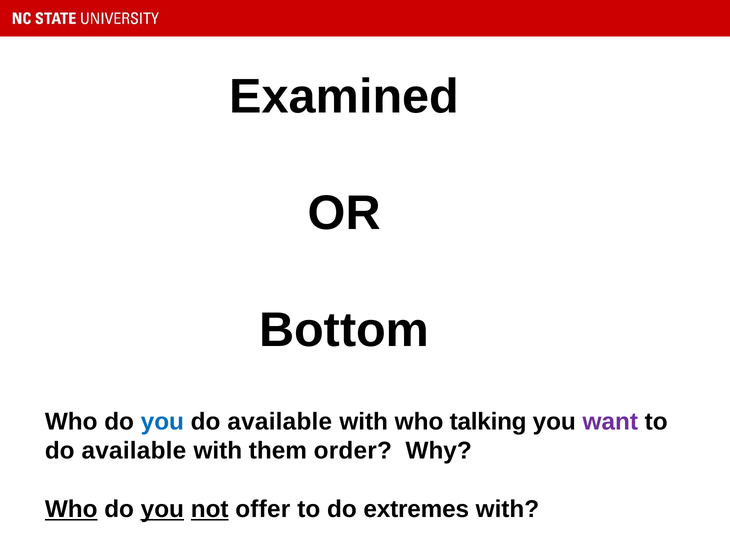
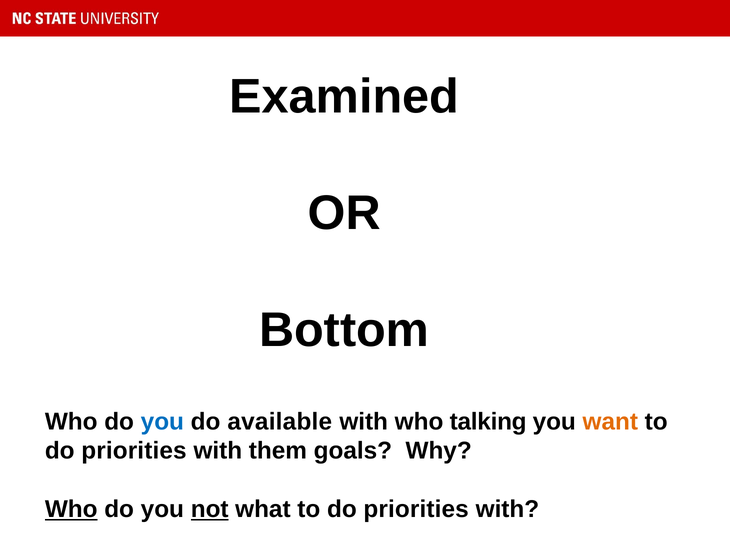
want colour: purple -> orange (610, 422)
available: available -> priorities (134, 451)
order: order -> goals (353, 451)
you underline: present -> none (162, 510)
offer: offer -> what (263, 510)
extremes: extremes -> priorities (416, 510)
